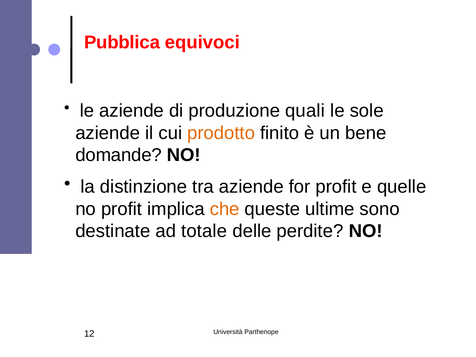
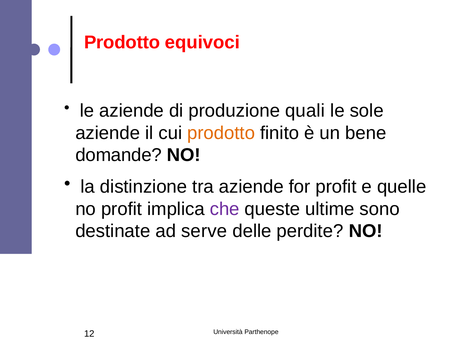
Pubblica: Pubblica -> Prodotto (122, 43)
che colour: orange -> purple (225, 209)
totale: totale -> serve (204, 231)
